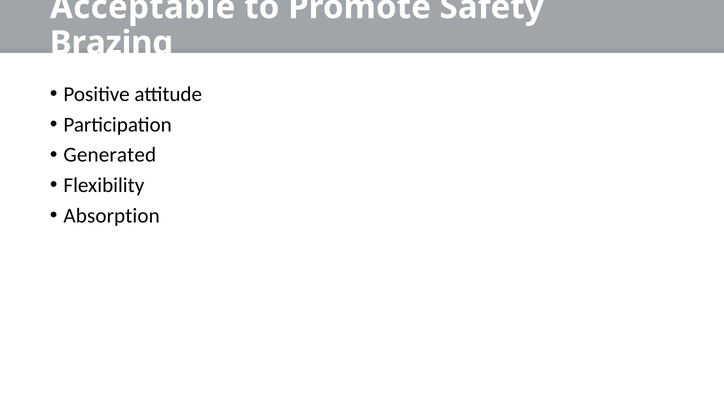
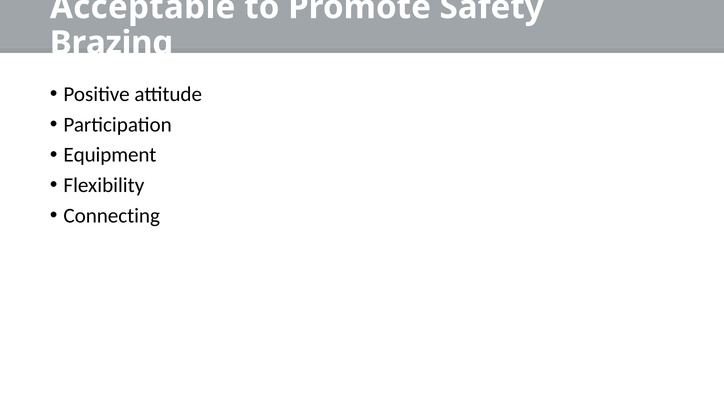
Generated: Generated -> Equipment (110, 155)
Absorption: Absorption -> Connecting (112, 216)
